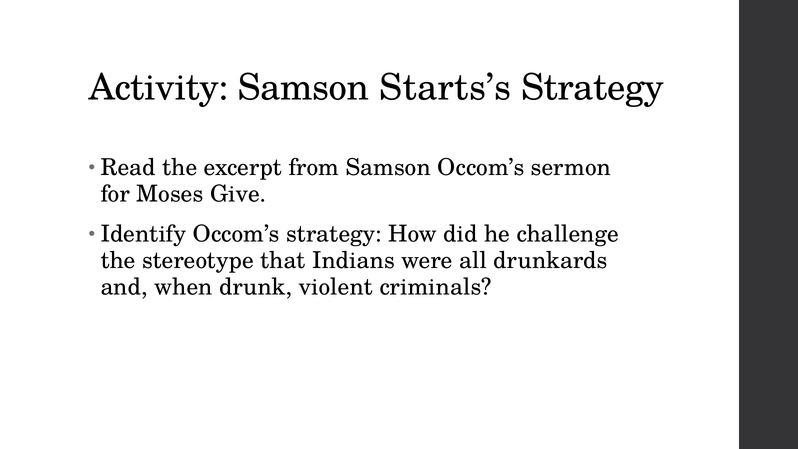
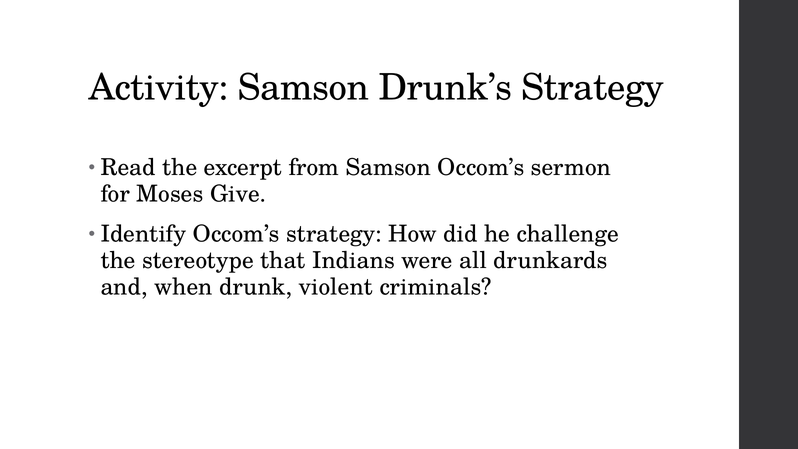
Starts’s: Starts’s -> Drunk’s (445, 88)
